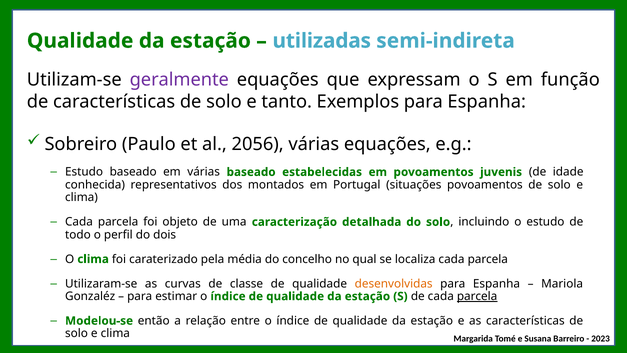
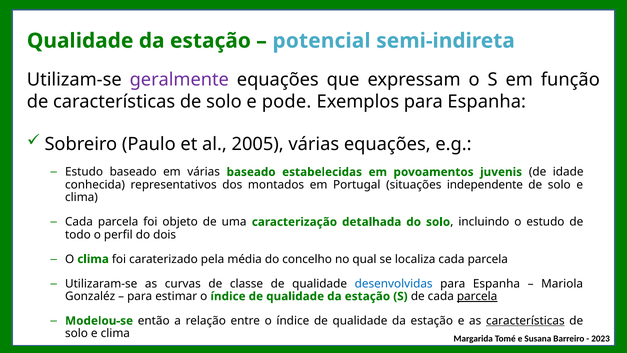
utilizadas: utilizadas -> potencial (322, 41)
tanto: tanto -> pode (287, 102)
2056: 2056 -> 2005 (258, 144)
situações povoamentos: povoamentos -> independente (485, 185)
desenvolvidas colour: orange -> blue (394, 283)
características underline: none -> present (525, 321)
